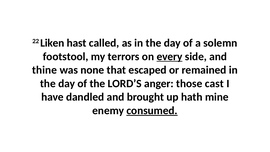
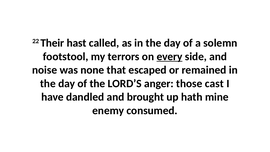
Liken: Liken -> Their (52, 43)
thine: thine -> noise (45, 70)
consumed underline: present -> none (152, 110)
